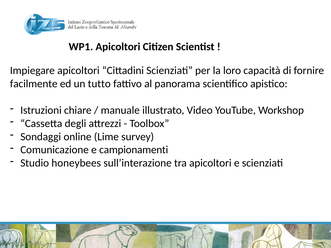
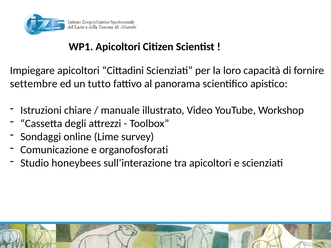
facilmente: facilmente -> settembre (34, 84)
campionamenti: campionamenti -> organofosforati (134, 150)
